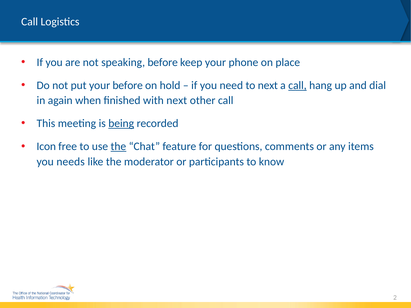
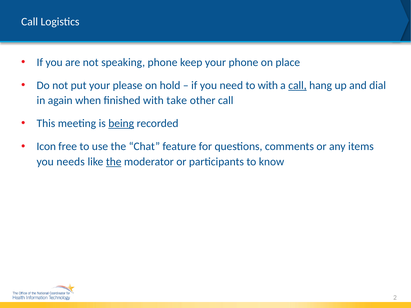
speaking before: before -> phone (163, 62)
your before: before -> please (128, 86)
to next: next -> with (268, 86)
with next: next -> take (177, 101)
the underline: present -> none (118, 147)
the underline: none -> present (114, 162)
